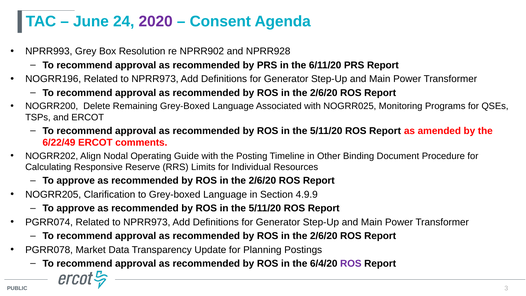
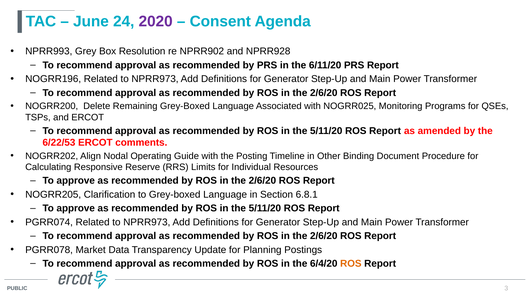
6/22/49: 6/22/49 -> 6/22/53 (59, 143)
4.9.9: 4.9.9 -> 6.8.1 (307, 194)
ROS colour: purple -> orange (351, 263)
